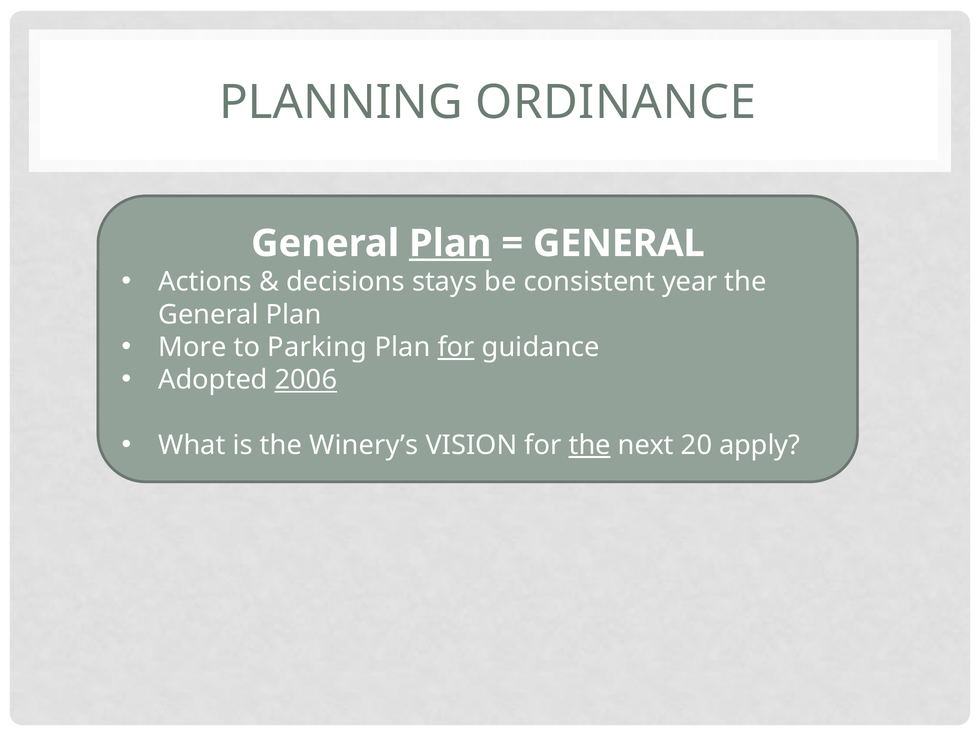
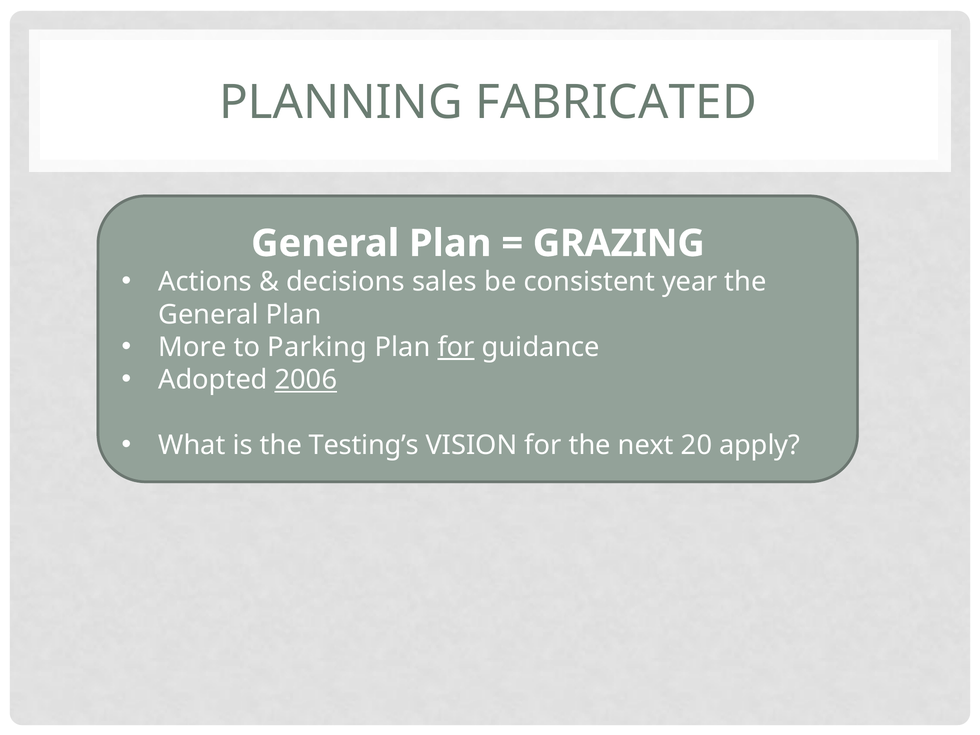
ORDINANCE: ORDINANCE -> FABRICATED (616, 103)
Plan underline: present -> none (450, 243)
GENERAL: GENERAL -> GRAZING (619, 243)
stays: stays -> sales (445, 282)
Winery’s: Winery’s -> Testing’s (364, 445)
the underline: present -> none (590, 445)
